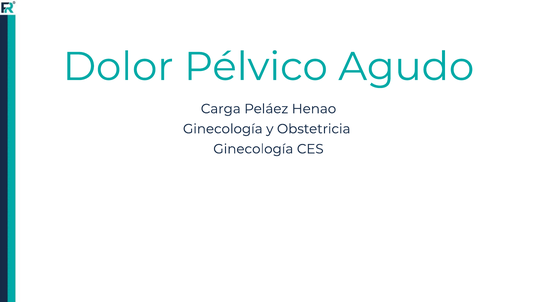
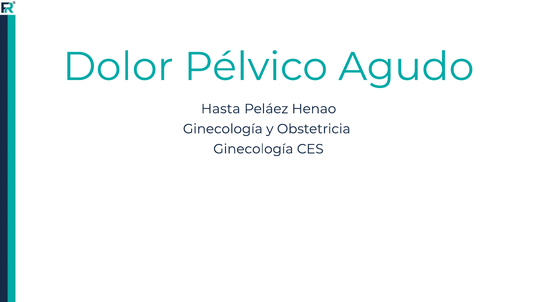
Carga: Carga -> Hasta (221, 109)
